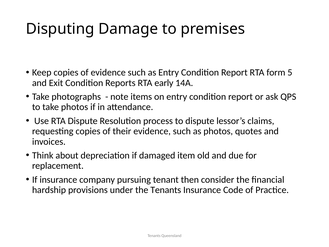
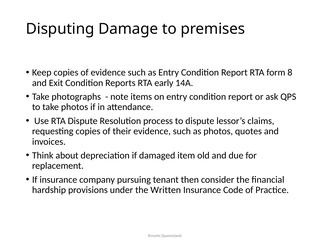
5: 5 -> 8 (290, 72)
the Tenants: Tenants -> Written (166, 190)
